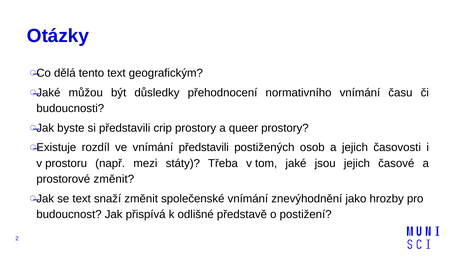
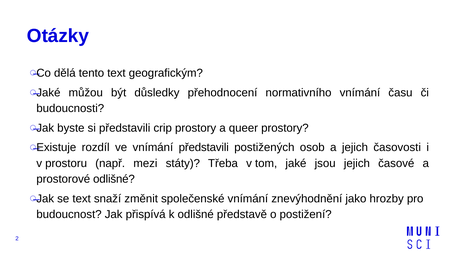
prostorové změnit: změnit -> odlišné (114, 179)
